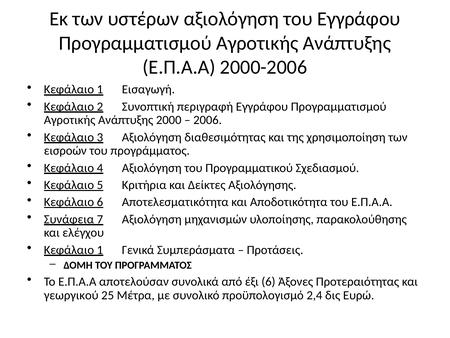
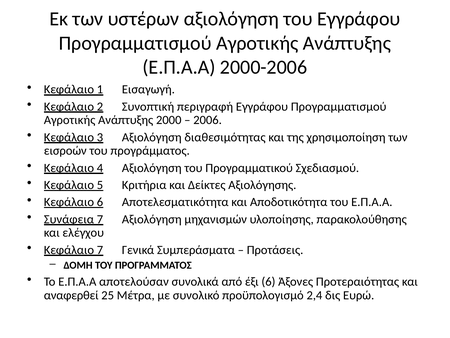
1: 1 -> 7 (100, 250)
γεωργικού: γεωργικού -> αναφερθεί (71, 295)
